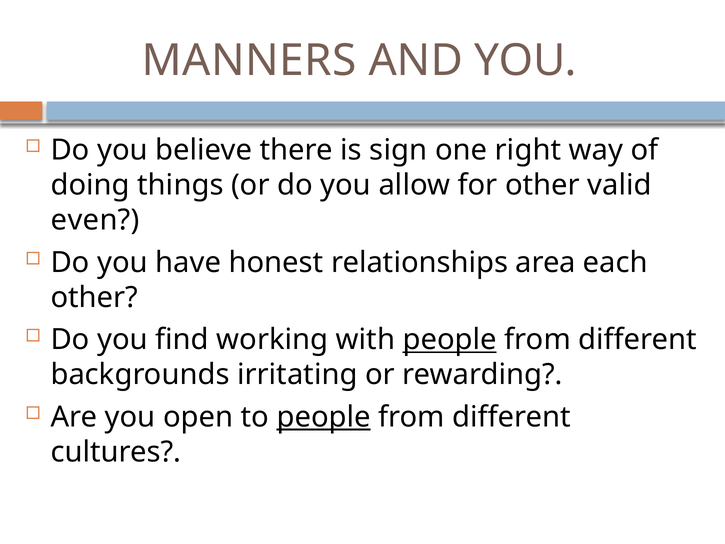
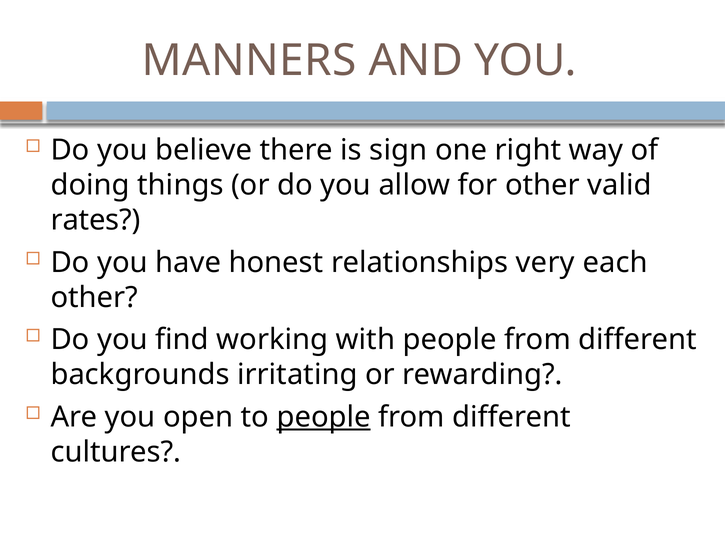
even: even -> rates (96, 220)
area: area -> very (545, 262)
people underline: present -> none (450, 340)
